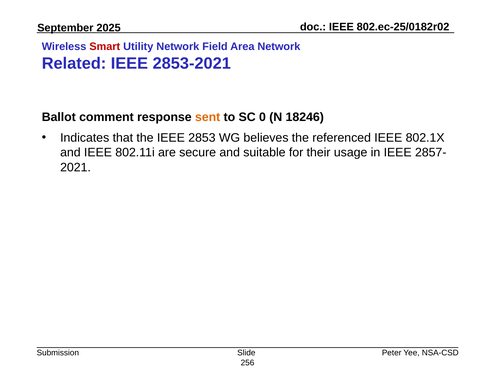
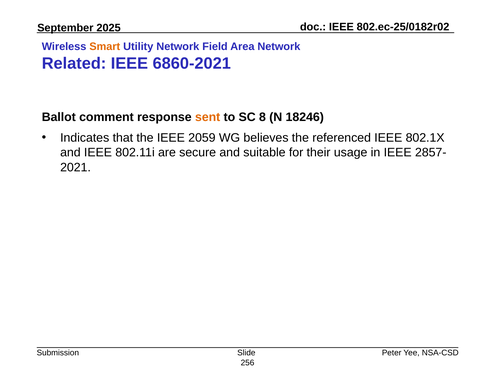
Smart colour: red -> orange (105, 47)
2853-2021: 2853-2021 -> 6860-2021 (192, 63)
0: 0 -> 8 (262, 117)
2853: 2853 -> 2059 (202, 138)
